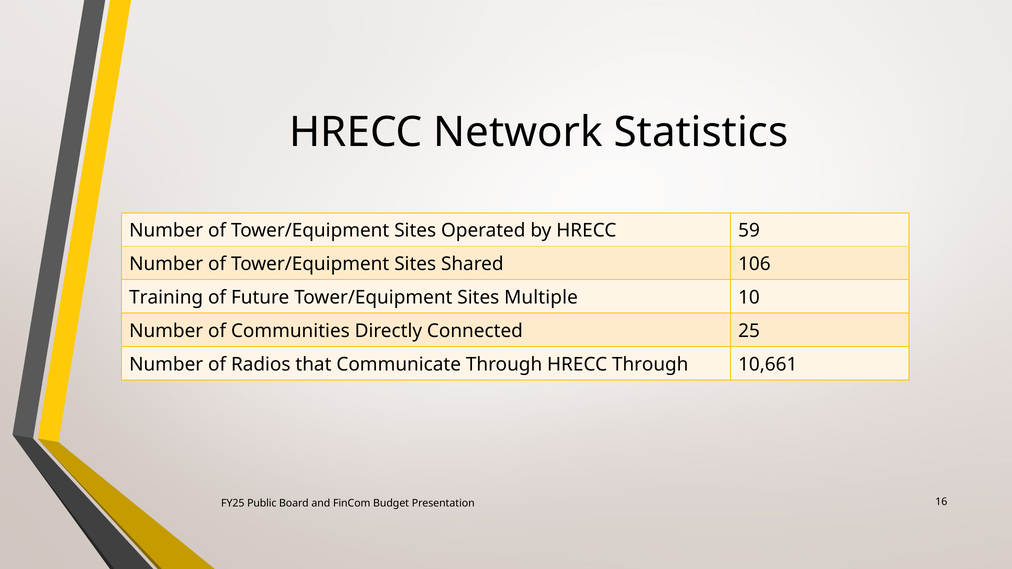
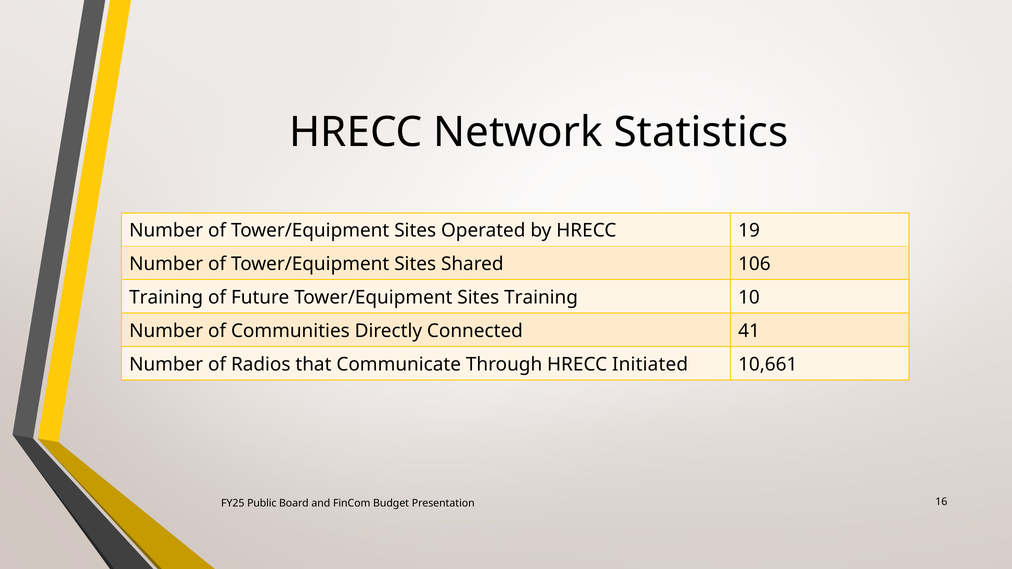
59: 59 -> 19 (749, 231)
Sites Multiple: Multiple -> Training (541, 298)
25: 25 -> 41 (749, 331)
HRECC Through: Through -> Initiated (650, 364)
